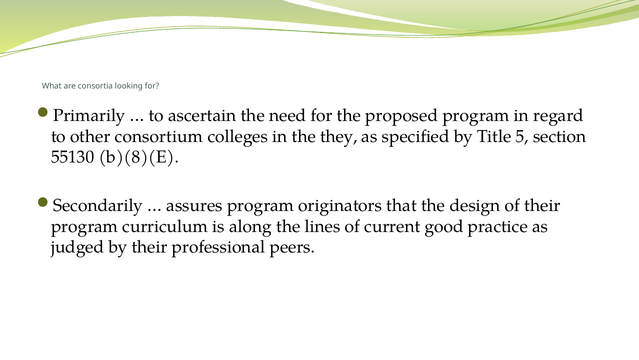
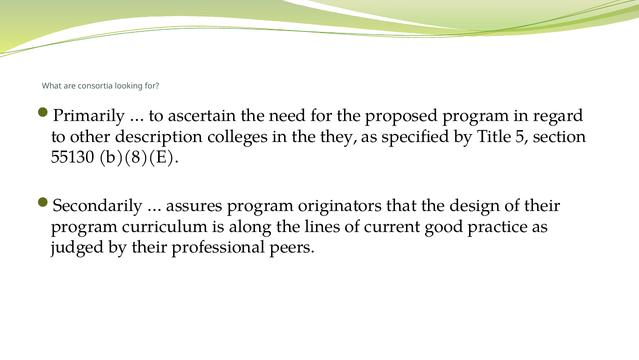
consortium: consortium -> description (159, 136)
